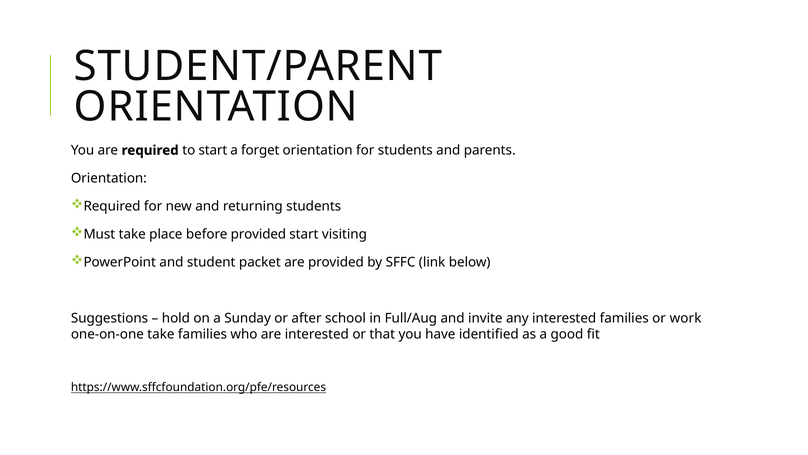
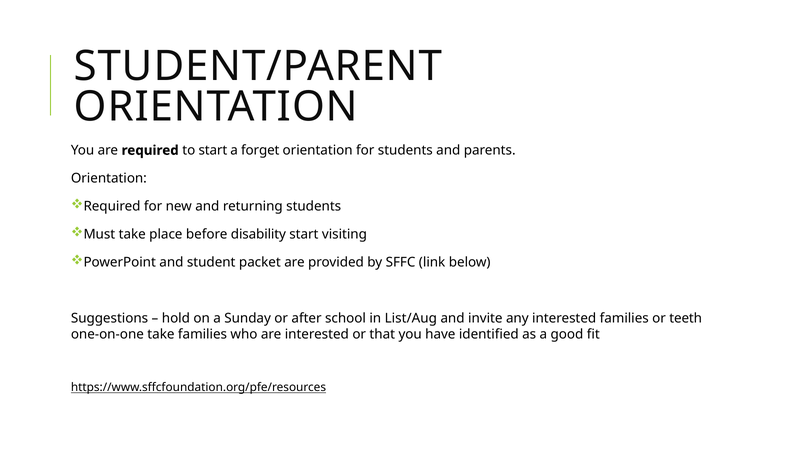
before provided: provided -> disability (258, 234)
Full/Aug: Full/Aug -> List/Aug (411, 318)
work: work -> teeth (686, 318)
